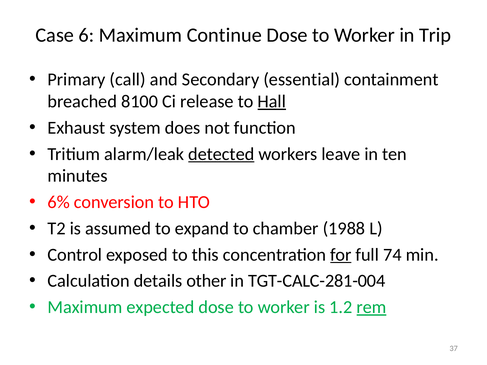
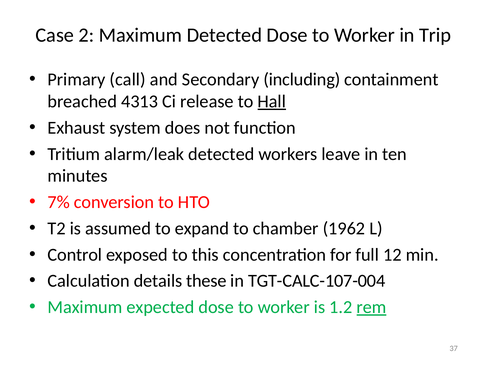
6: 6 -> 2 (86, 35)
Maximum Continue: Continue -> Detected (224, 35)
essential: essential -> including (302, 80)
8100: 8100 -> 4313 (140, 102)
detected underline: present -> none (221, 154)
6%: 6% -> 7% (59, 202)
1988: 1988 -> 1962 (344, 229)
for underline: present -> none (341, 255)
74: 74 -> 12 (392, 255)
other: other -> these (206, 281)
TGT-CALC-281-004: TGT-CALC-281-004 -> TGT-CALC-107-004 (317, 281)
